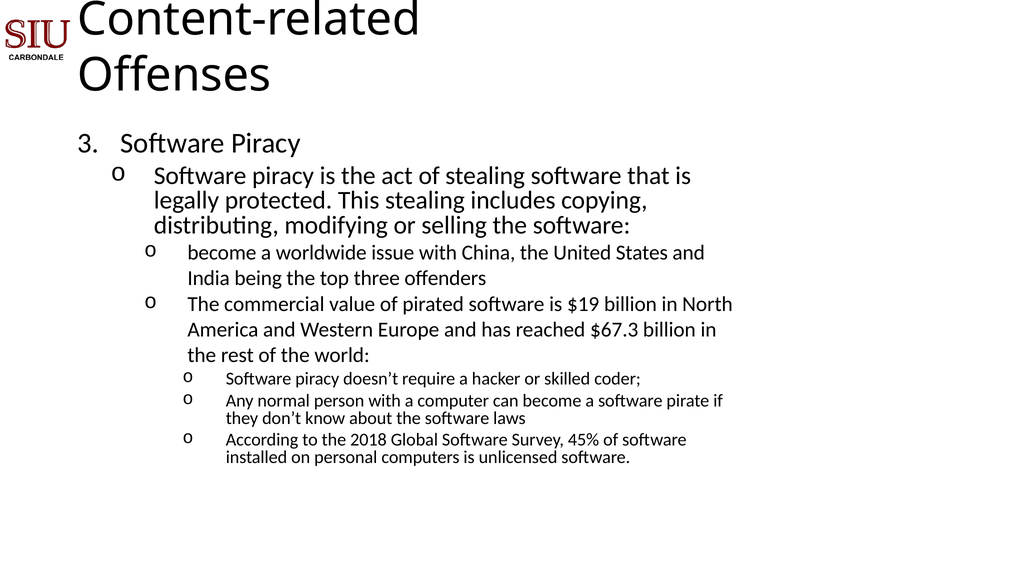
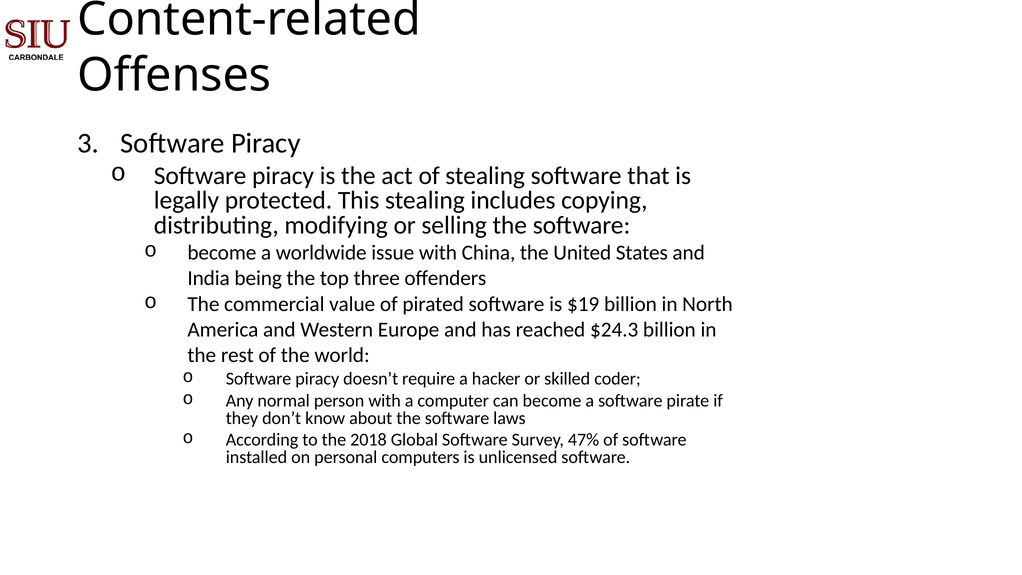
$67.3: $67.3 -> $24.3 (614, 330)
45%: 45% -> 47% (584, 440)
